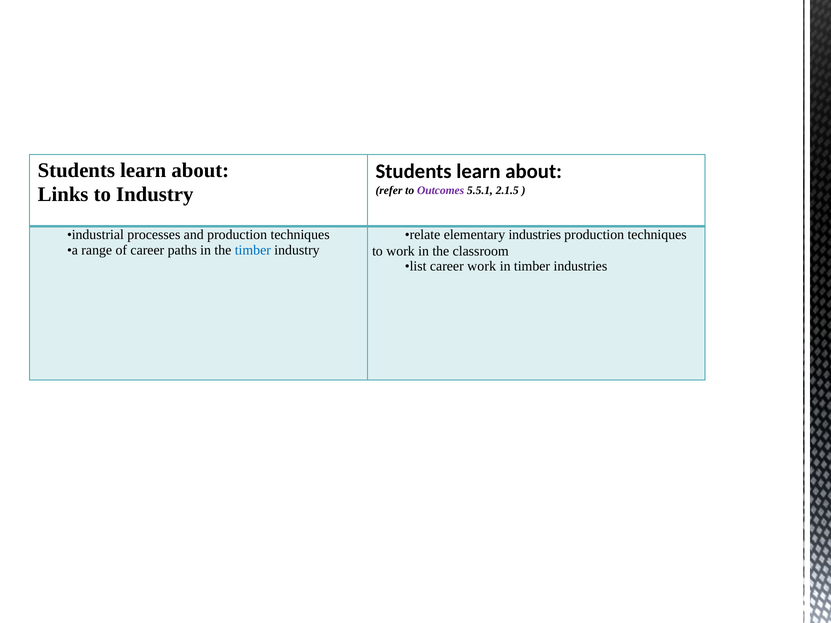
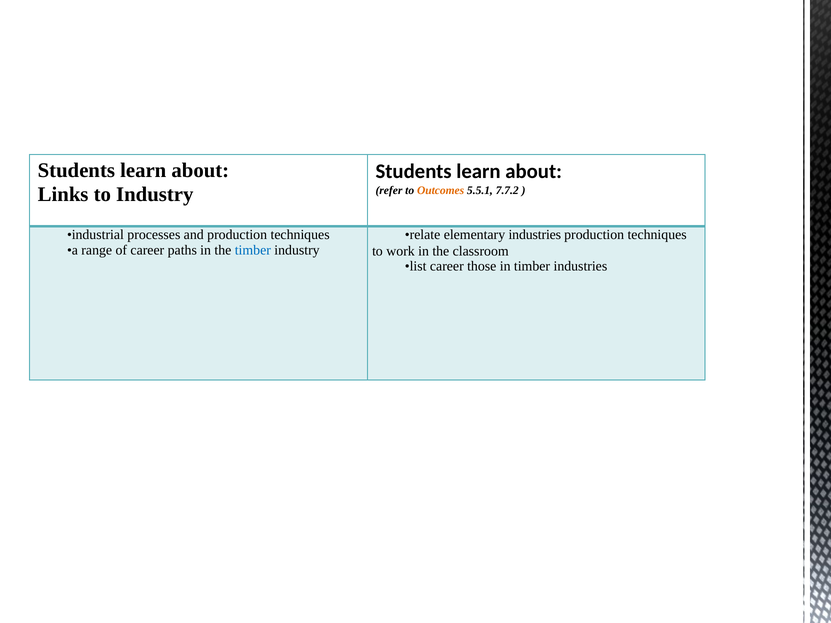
Outcomes colour: purple -> orange (441, 190)
2.1.5: 2.1.5 -> 7.7.2 (507, 190)
career work: work -> those (482, 266)
